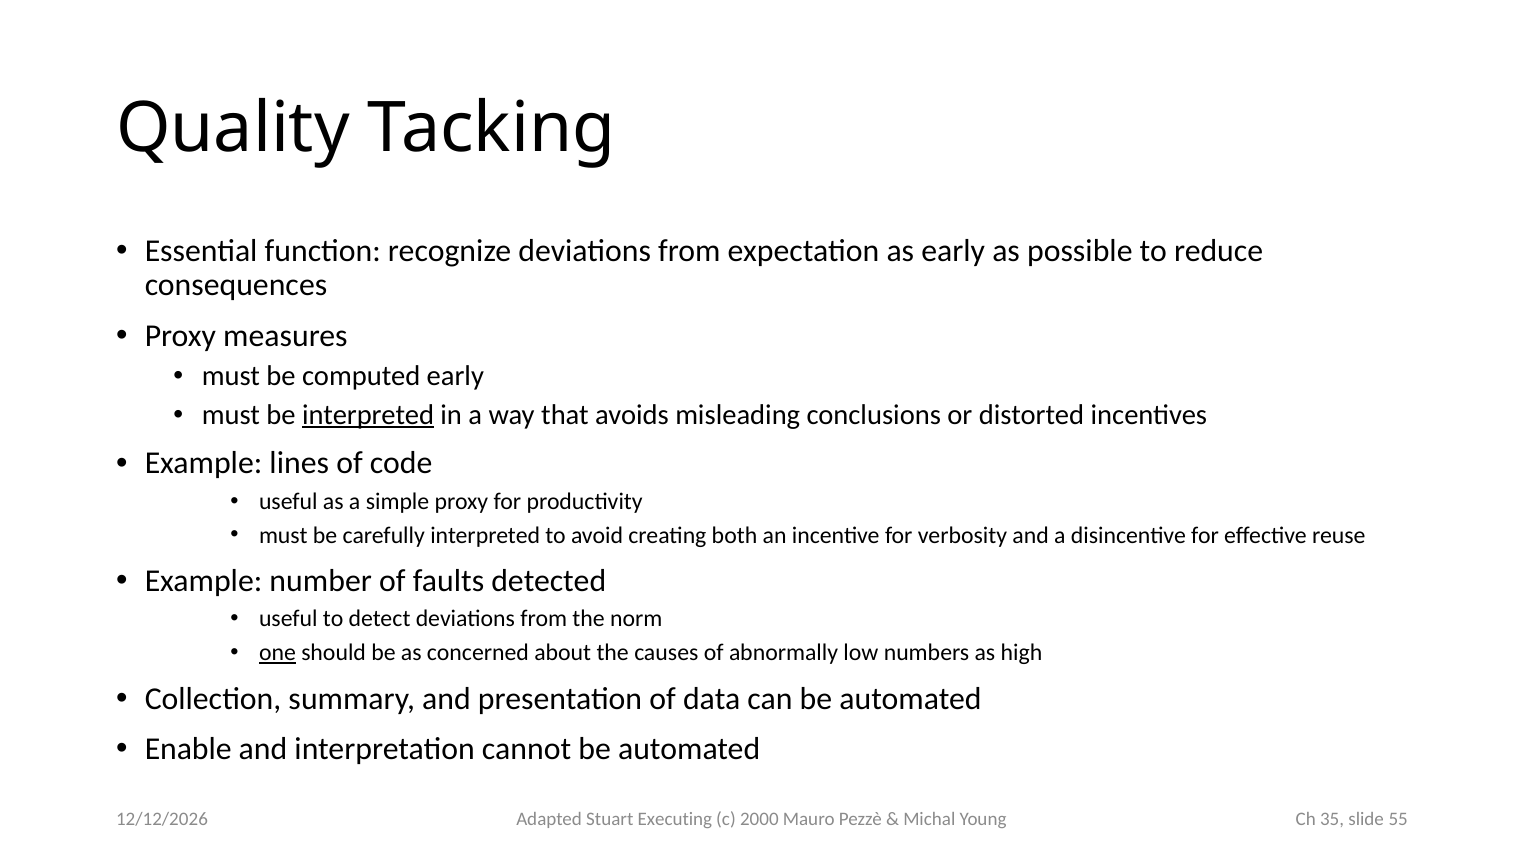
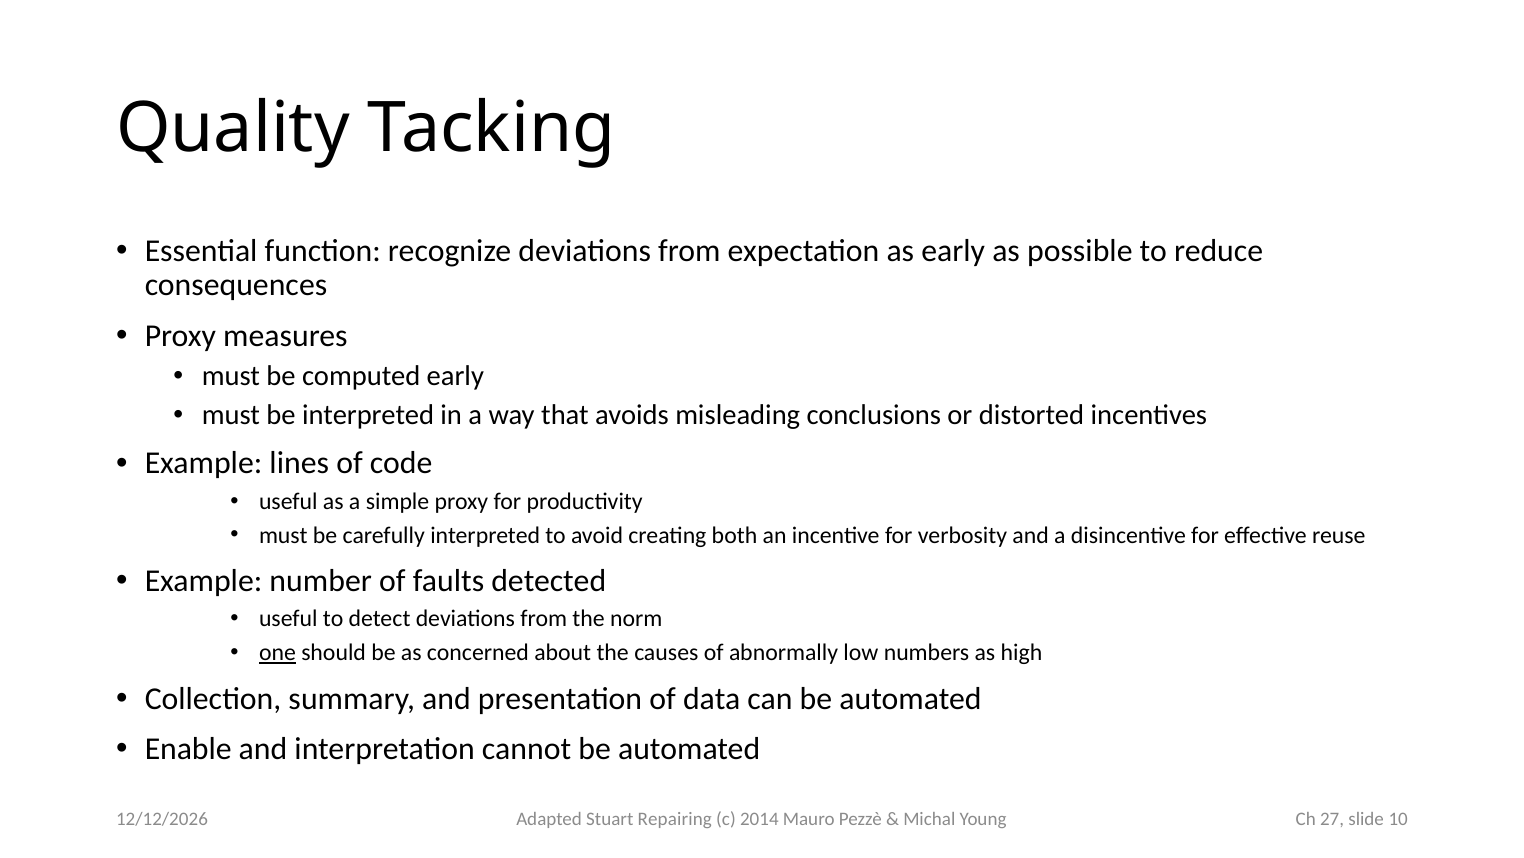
interpreted underline: present -> none (368, 415)
Executing: Executing -> Repairing (675, 818)
2000: 2000 -> 2014 (759, 818)
35: 35 -> 27 (1332, 818)
55: 55 -> 10 (1398, 818)
